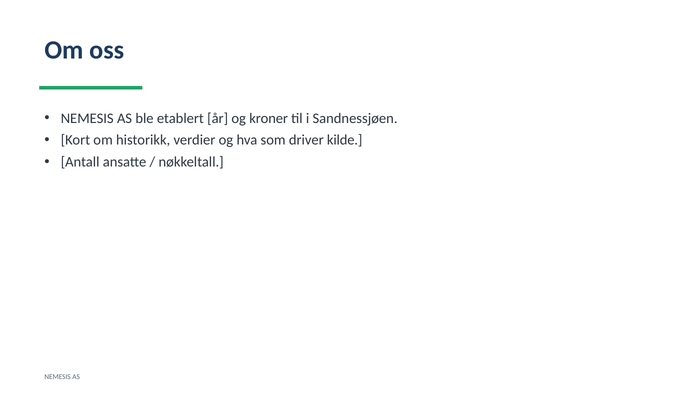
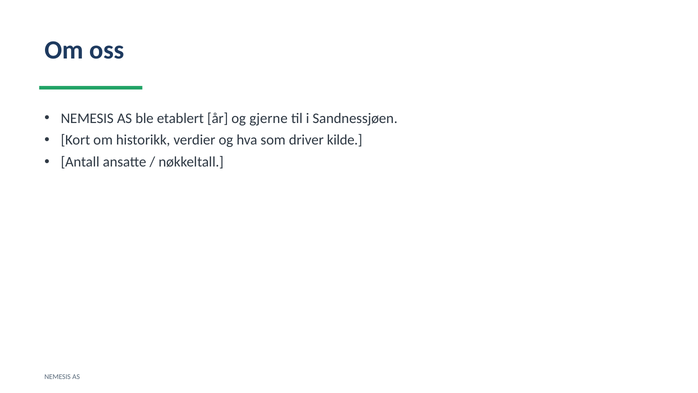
kroner: kroner -> gjerne (269, 118)
